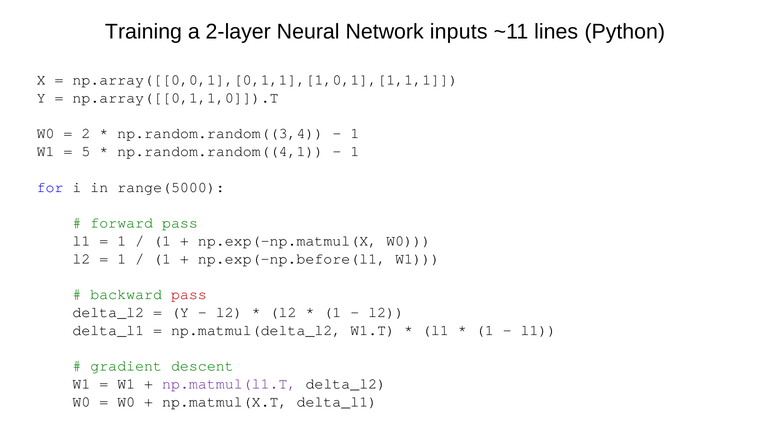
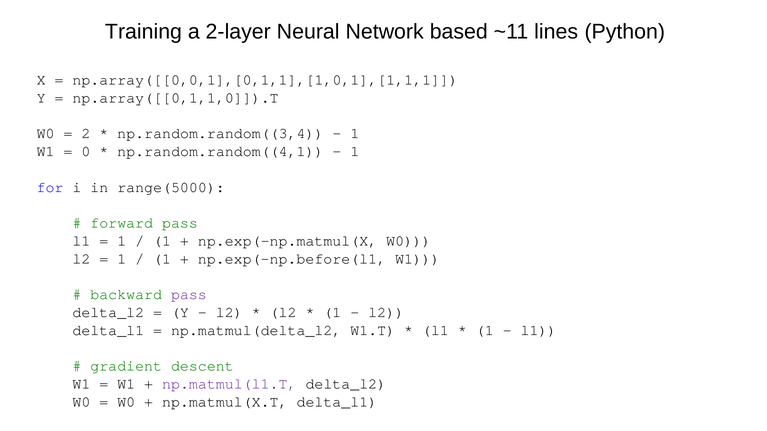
inputs: inputs -> based (459, 32)
5: 5 -> 0 (86, 152)
pass colour: red -> purple (189, 295)
